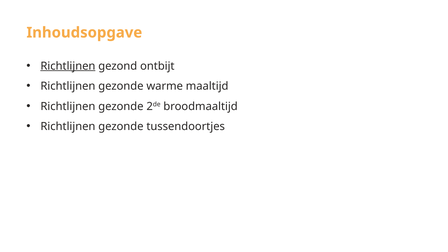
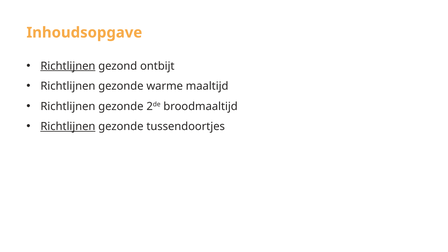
Richtlijnen underline: none -> present (68, 126)
